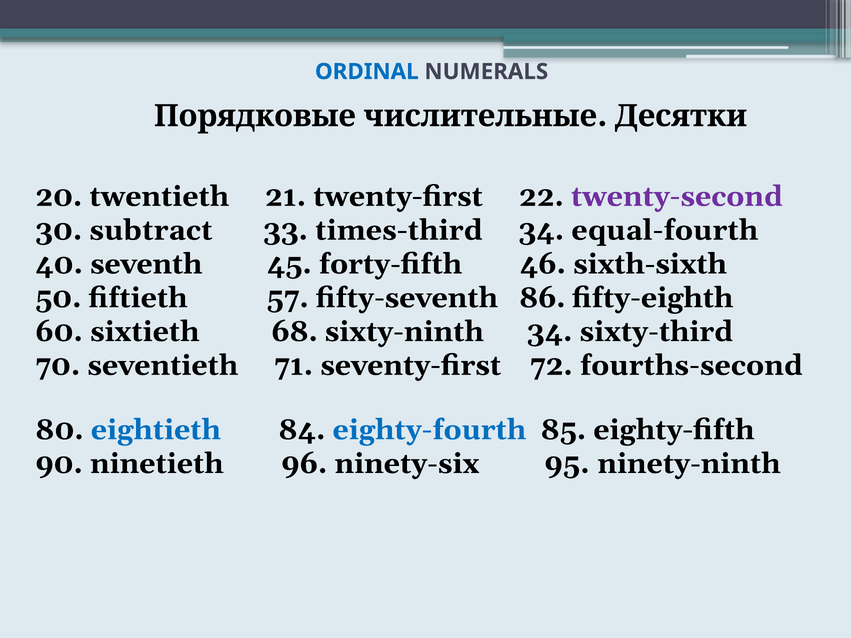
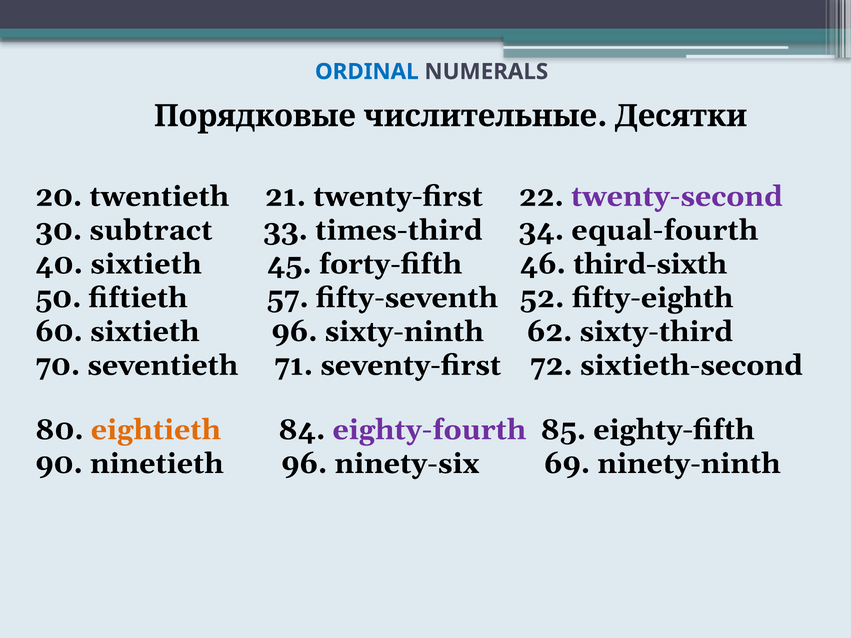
40 seventh: seventh -> sixtieth (146, 264)
sixth-sixth: sixth-sixth -> third-sixth (650, 264)
86: 86 -> 52 (542, 298)
sixtieth 68: 68 -> 96 (294, 332)
sixty-ninth 34: 34 -> 62 (550, 332)
fourths-second: fourths-second -> sixtieth-second (691, 366)
eightieth colour: blue -> orange (156, 430)
eighty-fourth colour: blue -> purple (429, 430)
95: 95 -> 69 (567, 464)
